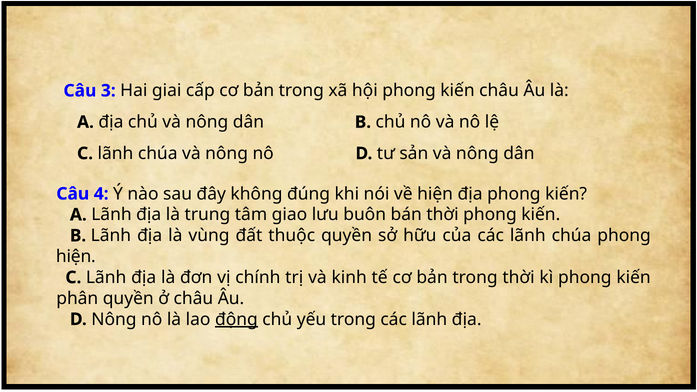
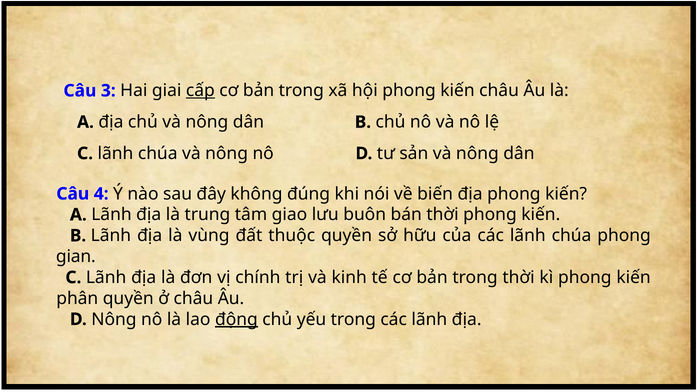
cấp underline: none -> present (200, 91)
về hiện: hiện -> biến (435, 194)
hiện: hiện -> gian (76, 257)
